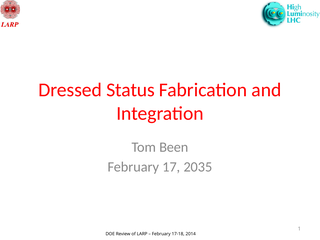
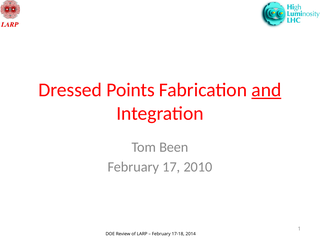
Status: Status -> Points (130, 90)
and underline: none -> present (266, 90)
2035: 2035 -> 2010 (198, 167)
